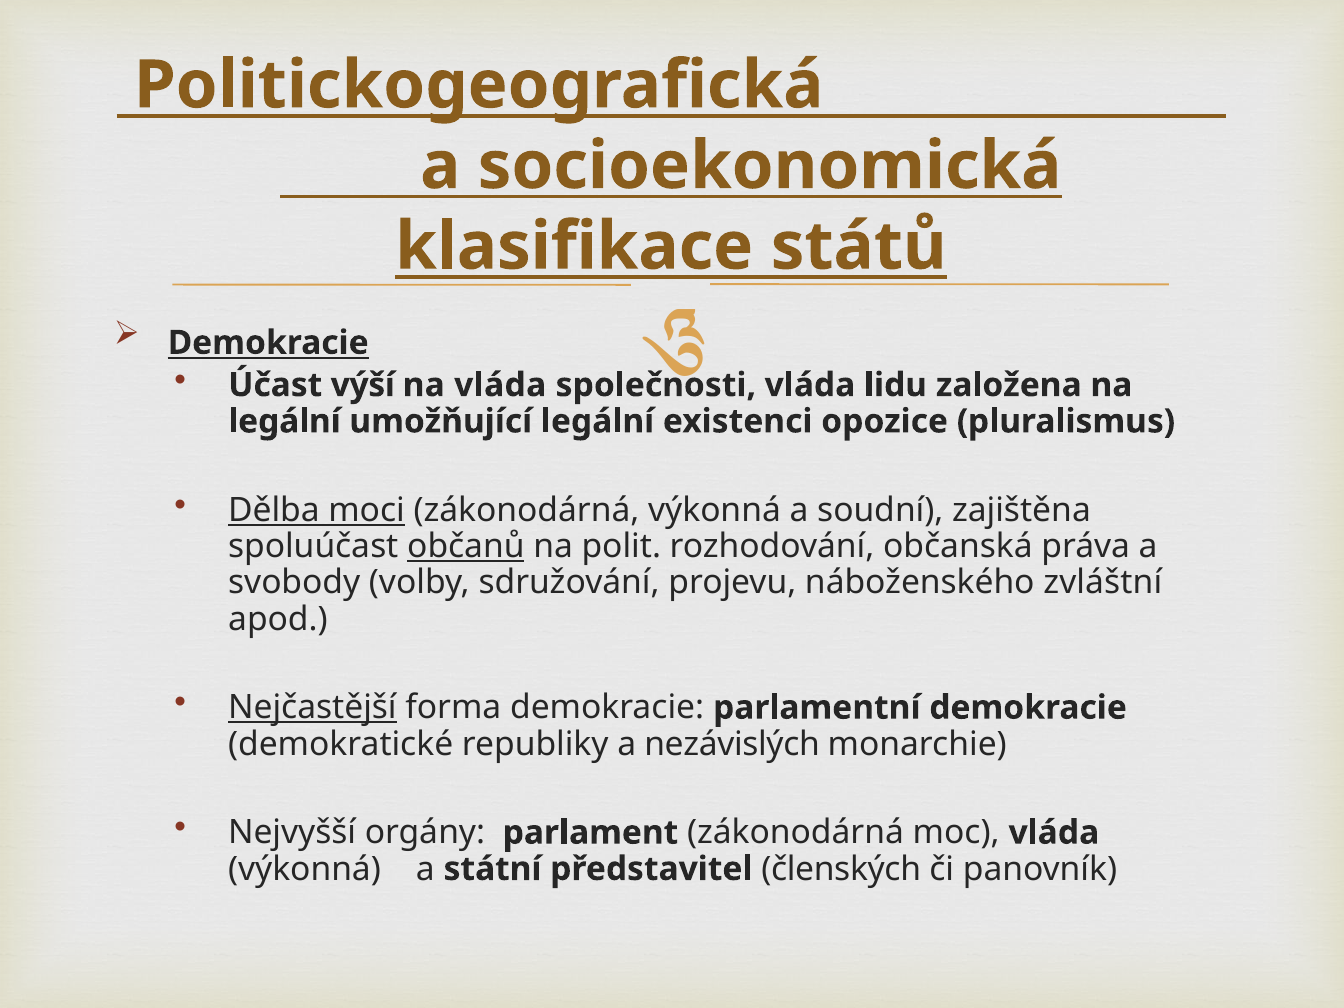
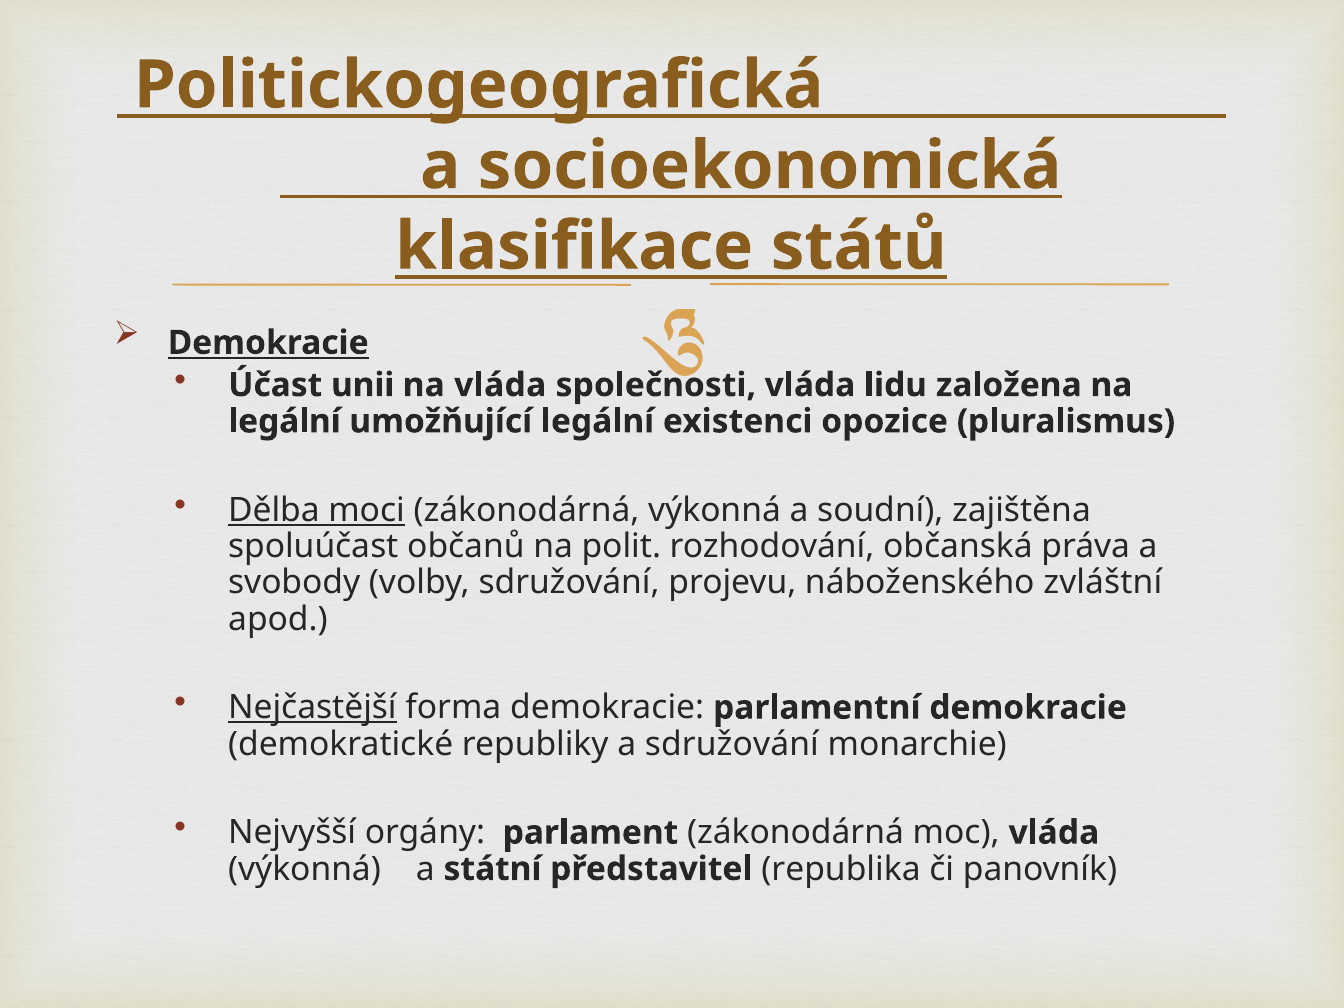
výší: výší -> unii (363, 385)
občanů underline: present -> none (466, 546)
a nezávislých: nezávislých -> sdružování (732, 744)
členských: členských -> republika (841, 869)
